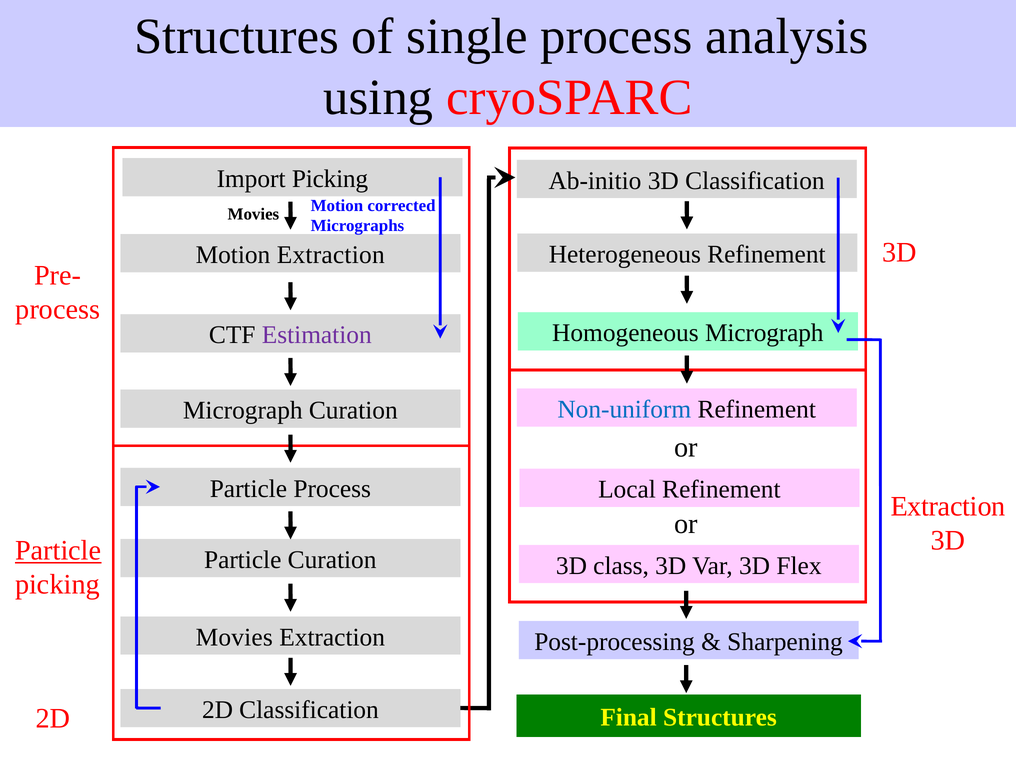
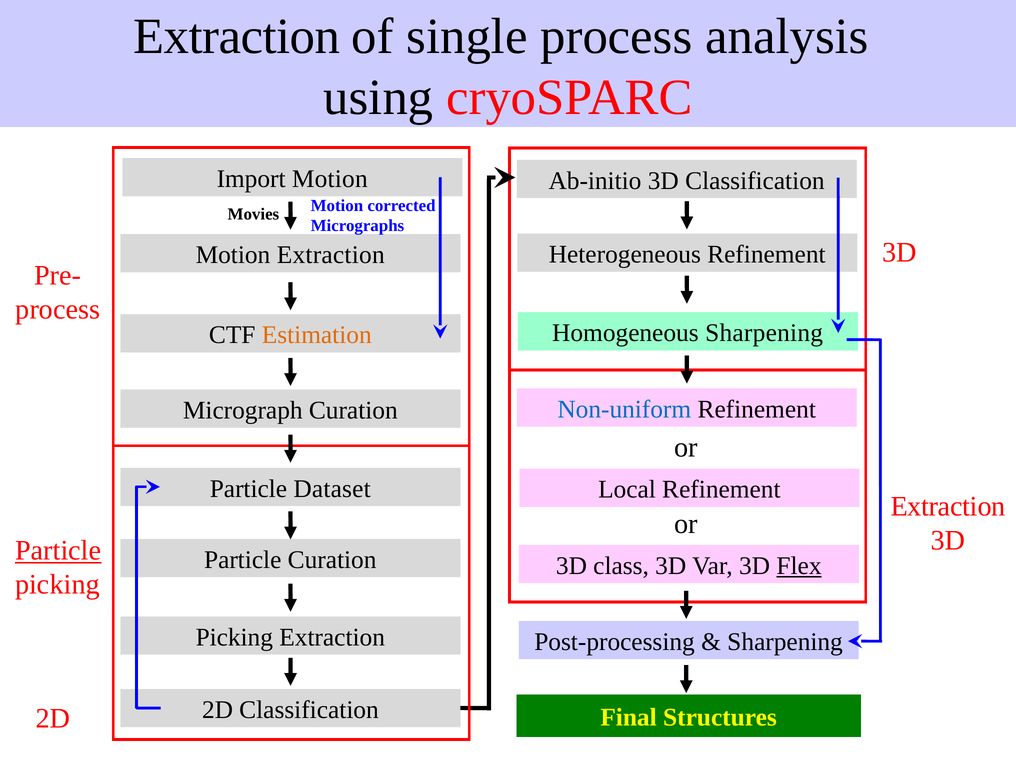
Structures: Structures -> Extraction (237, 37)
Import Picking: Picking -> Motion (330, 179)
Homogeneous Micrograph: Micrograph -> Sharpening (764, 333)
Estimation colour: purple -> orange (317, 335)
Particle Process: Process -> Dataset (332, 489)
Flex underline: none -> present (799, 566)
Movies: Movies -> Picking (234, 637)
